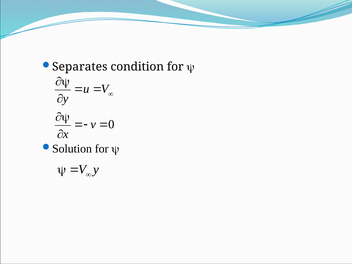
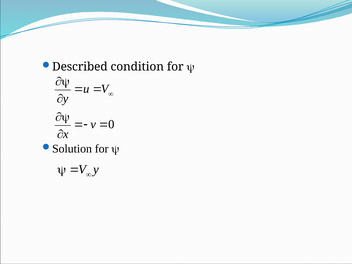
Separates: Separates -> Described (80, 67)
